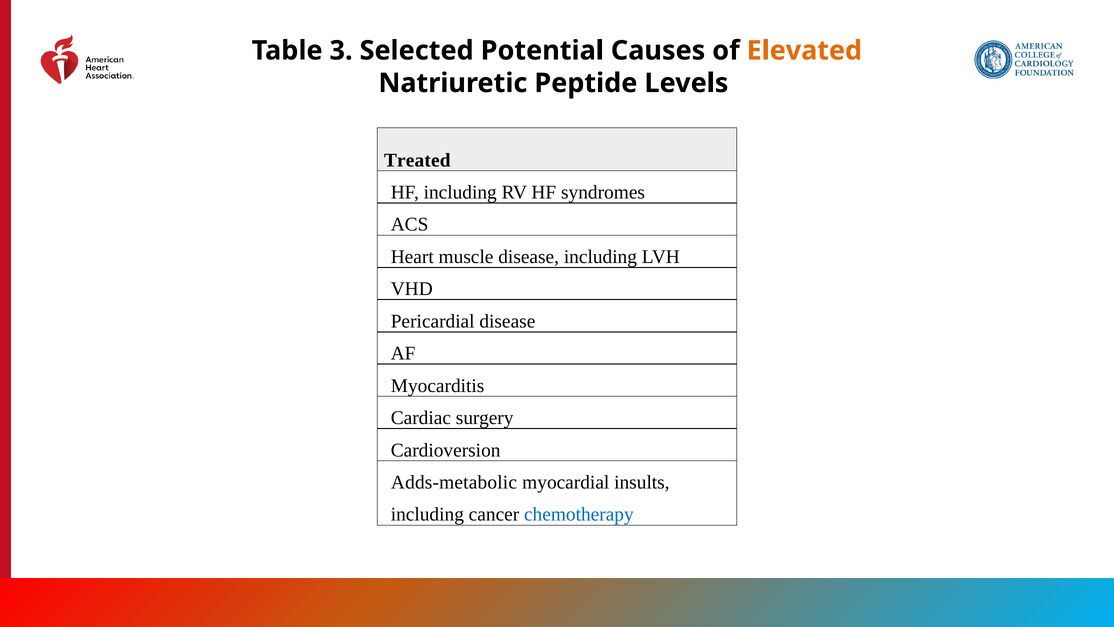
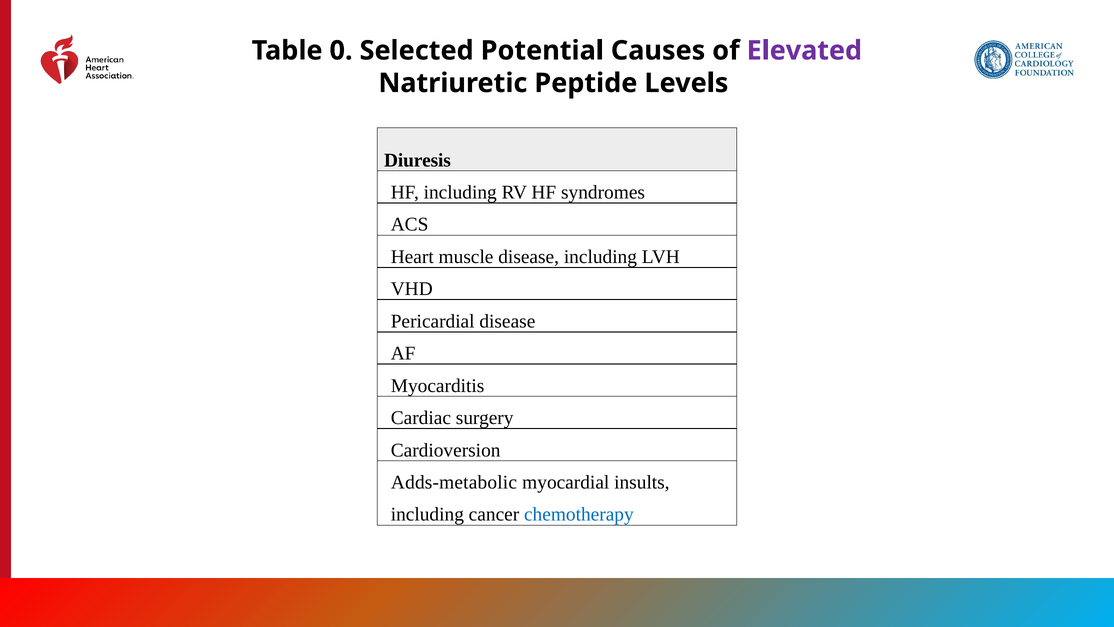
3: 3 -> 0 (341, 51)
Elevated colour: orange -> purple (804, 51)
Treated: Treated -> Diuresis (417, 160)
